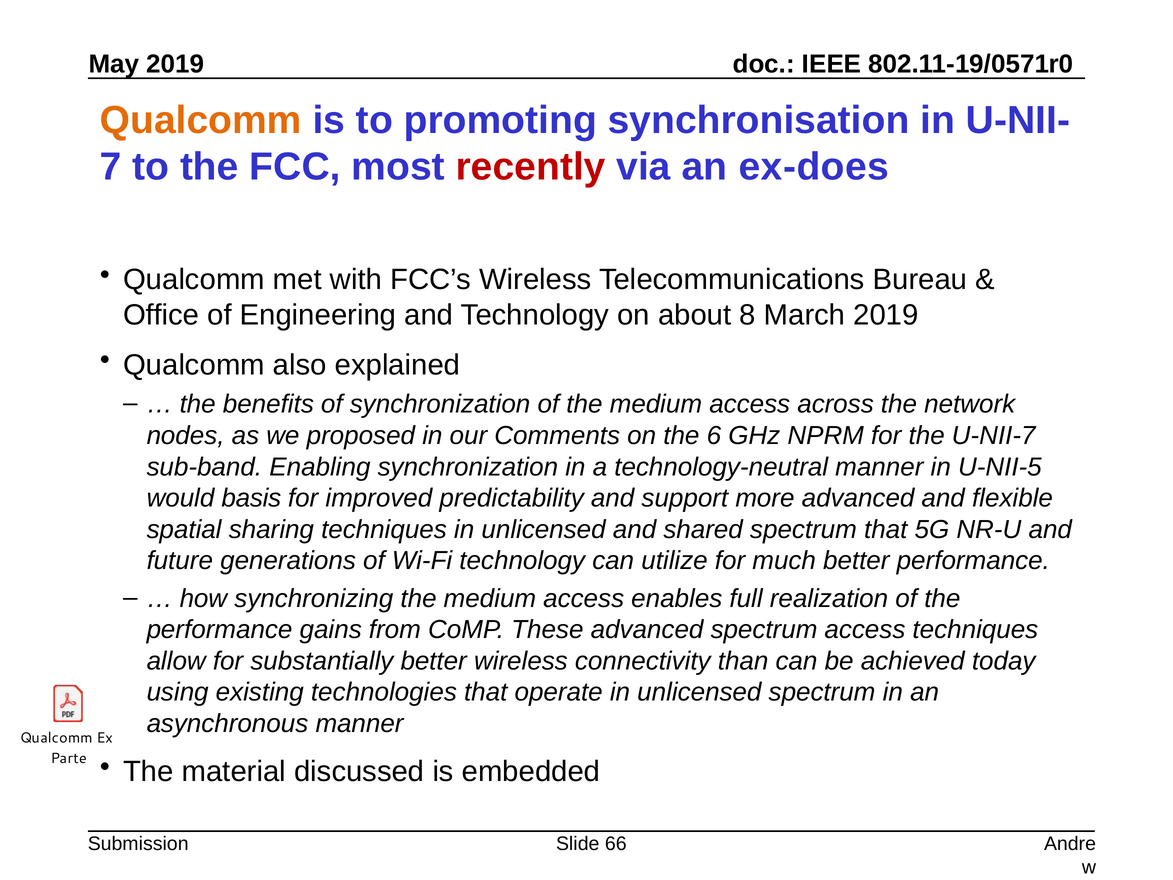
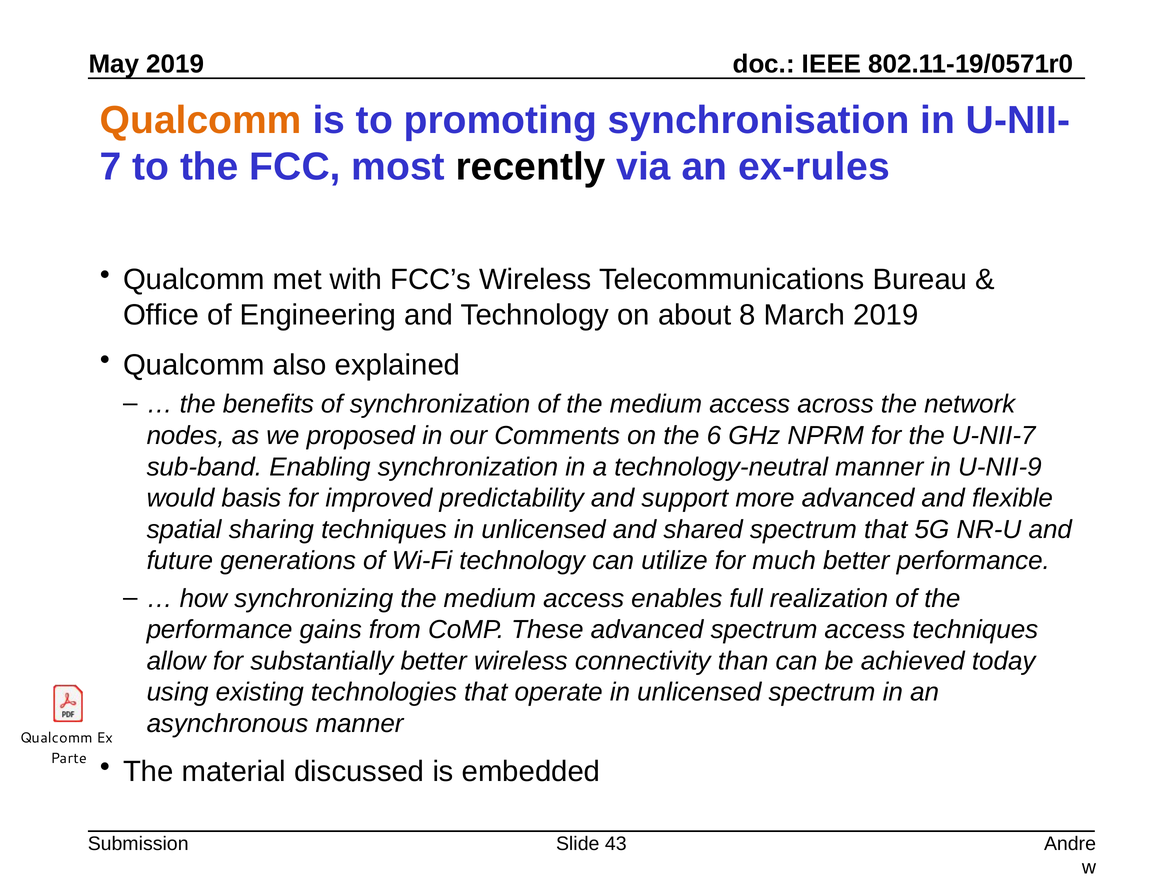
recently colour: red -> black (531, 167)
ex-does: ex-does -> ex-rules (814, 167)
U-NII-5: U-NII-5 -> U-NII-9 (1000, 467)
66: 66 -> 43 (616, 844)
